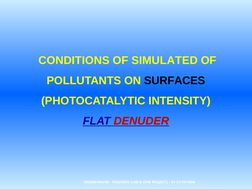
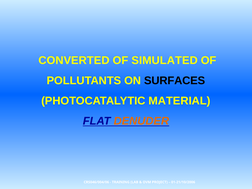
CONDITIONS: CONDITIONS -> CONVERTED (74, 60)
INTENSITY: INTENSITY -> MATERIAL (180, 101)
DENUDER colour: red -> orange (141, 121)
